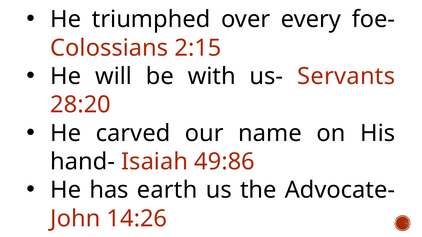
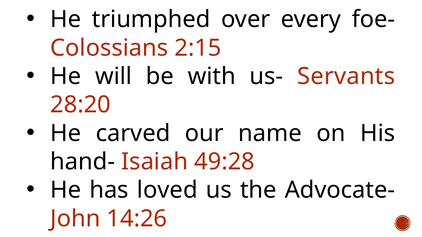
49:86: 49:86 -> 49:28 (225, 162)
earth: earth -> loved (167, 190)
